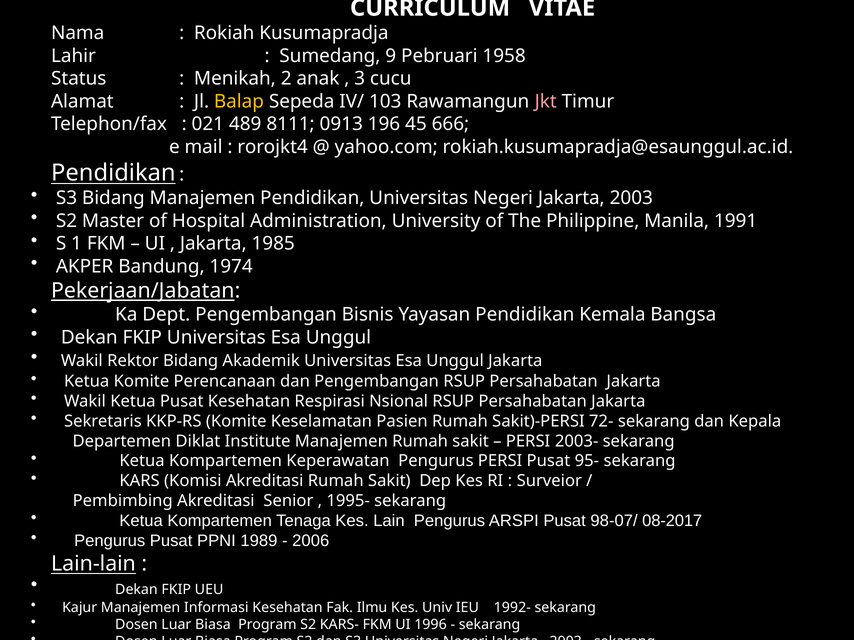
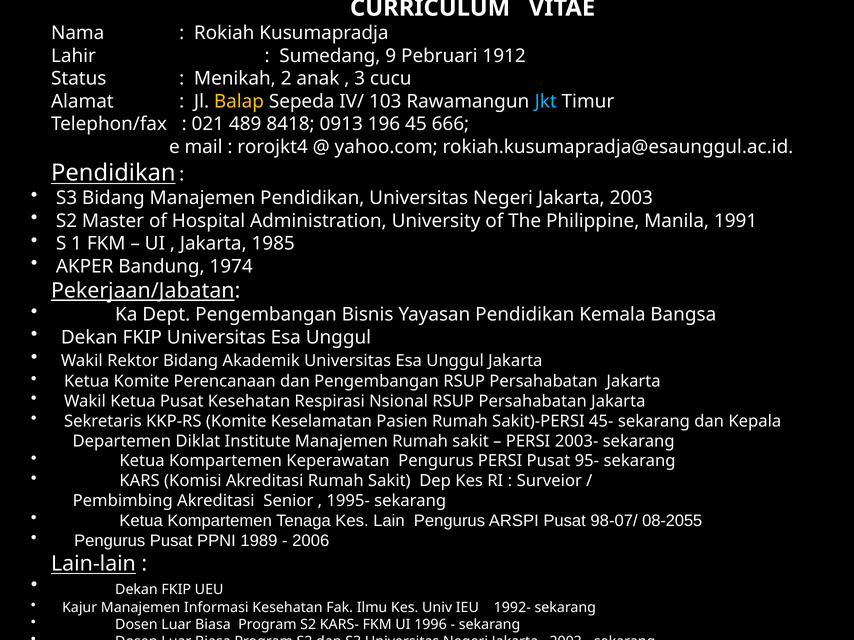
1958: 1958 -> 1912 (504, 56)
Jkt colour: pink -> light blue (546, 101)
8111: 8111 -> 8418 (291, 124)
72-: 72- -> 45- (601, 421)
08-2017: 08-2017 -> 08-2055 (672, 521)
